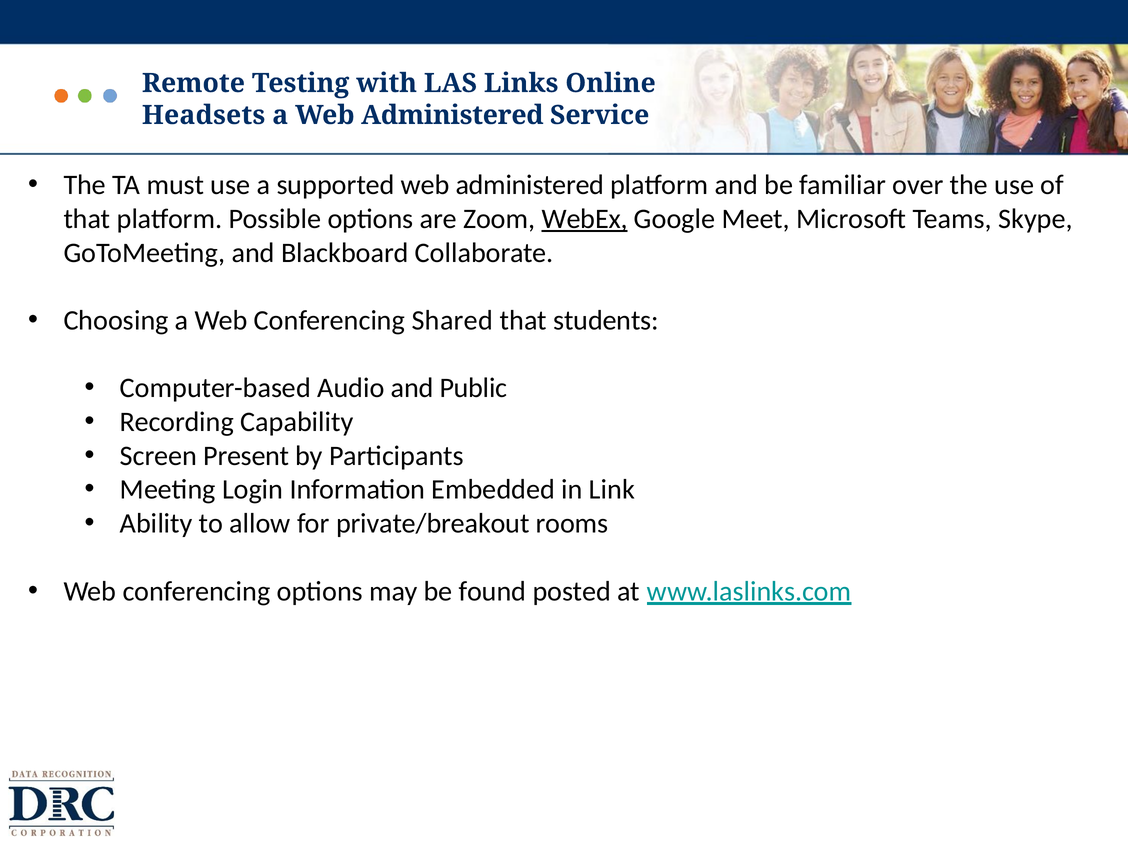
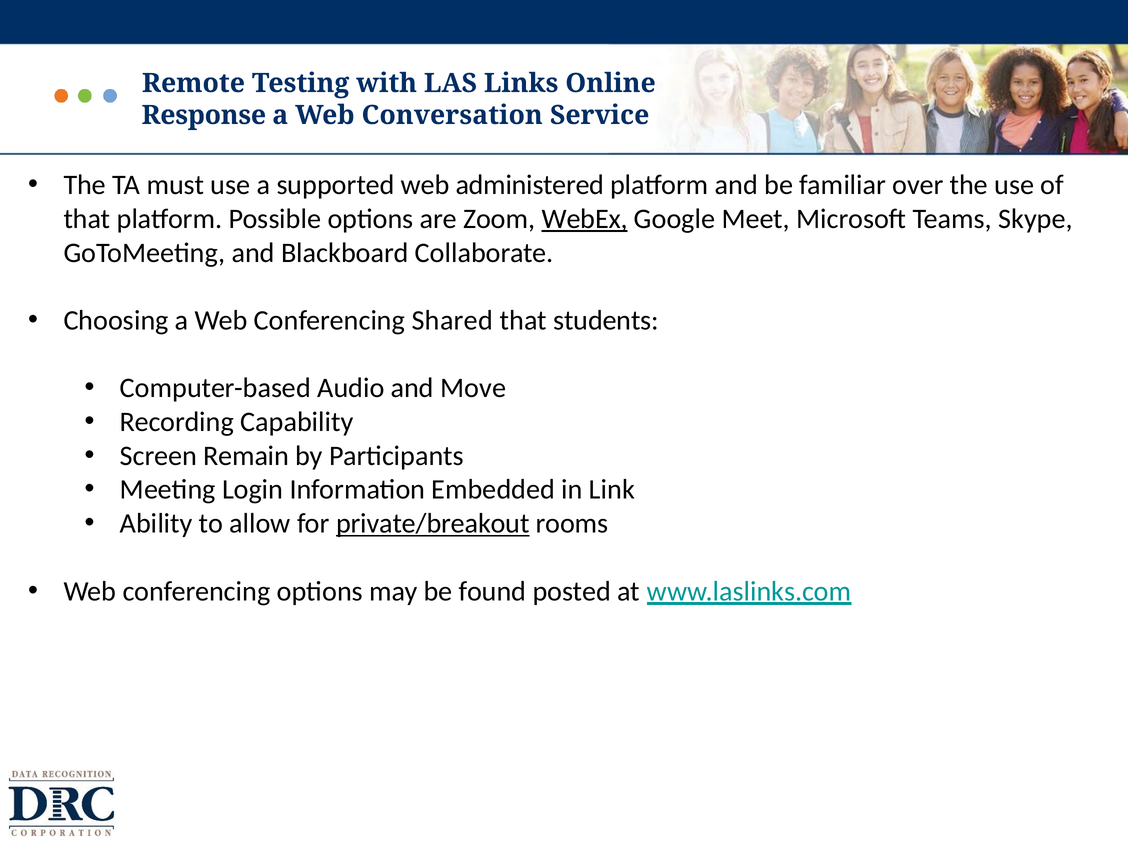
Headsets: Headsets -> Response (204, 115)
a Web Administered: Administered -> Conversation (452, 115)
Public: Public -> Move (473, 388)
Present: Present -> Remain (246, 456)
private/breakout underline: none -> present (433, 524)
